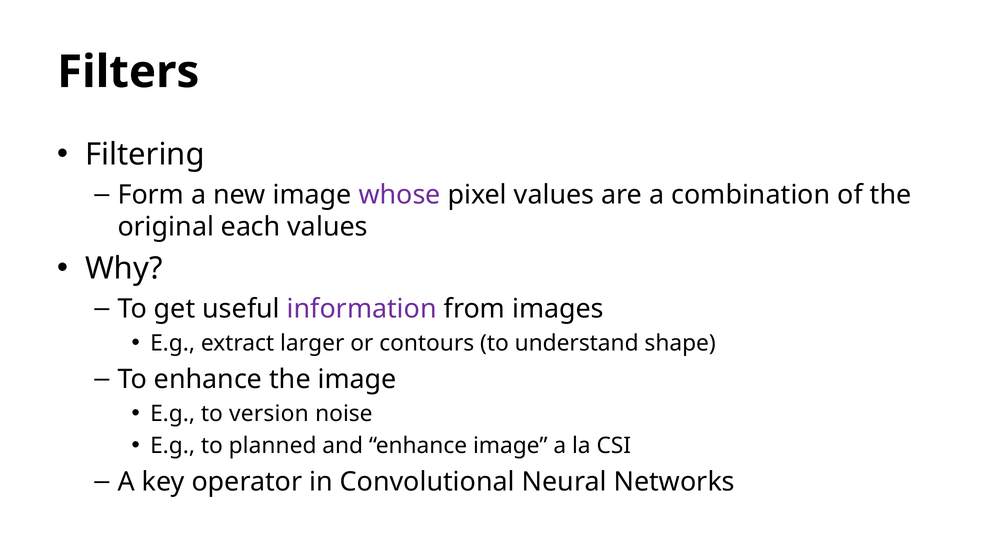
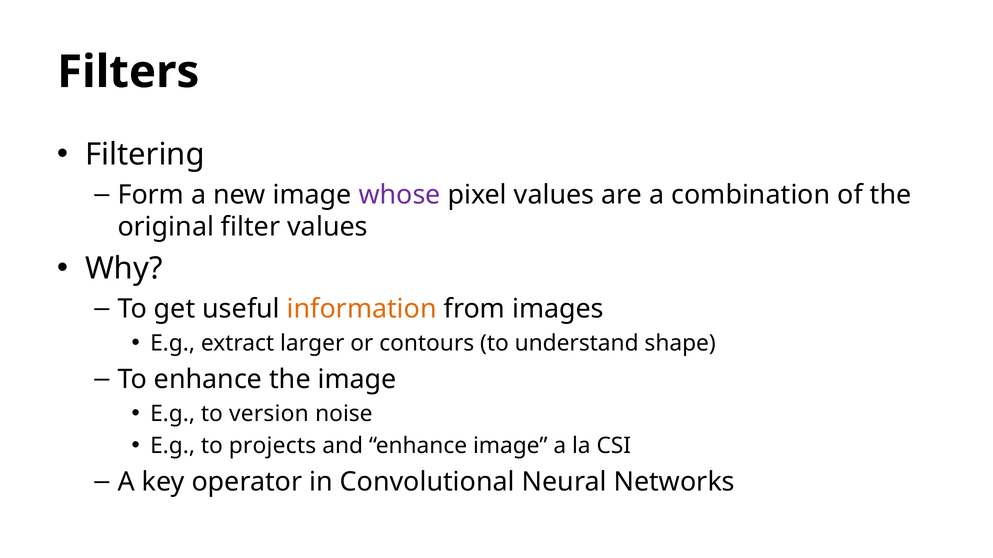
each: each -> filter (251, 227)
information colour: purple -> orange (362, 309)
planned: planned -> projects (273, 446)
